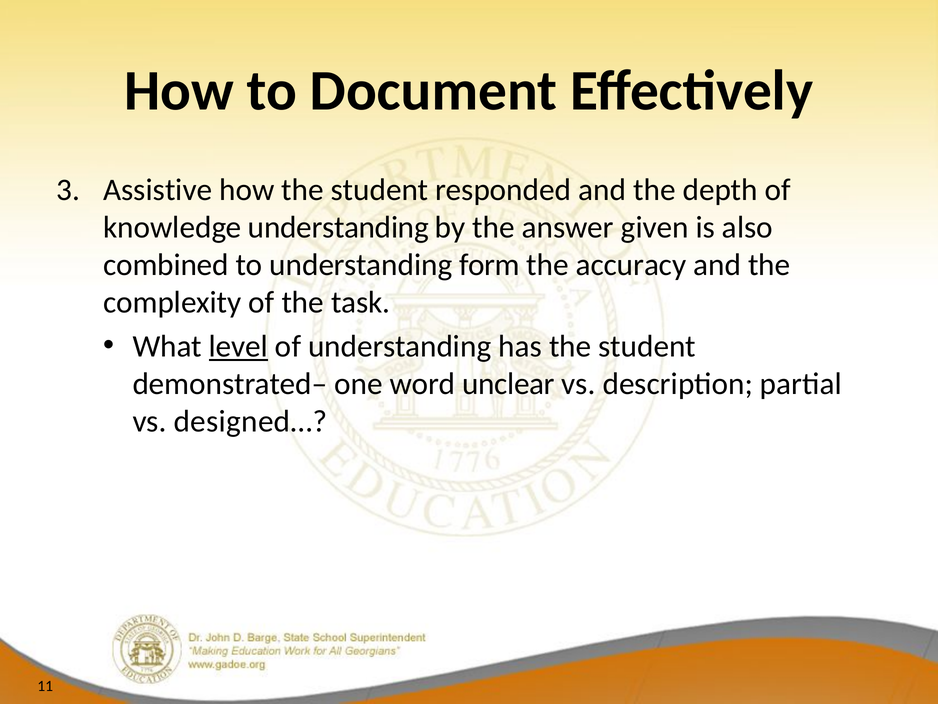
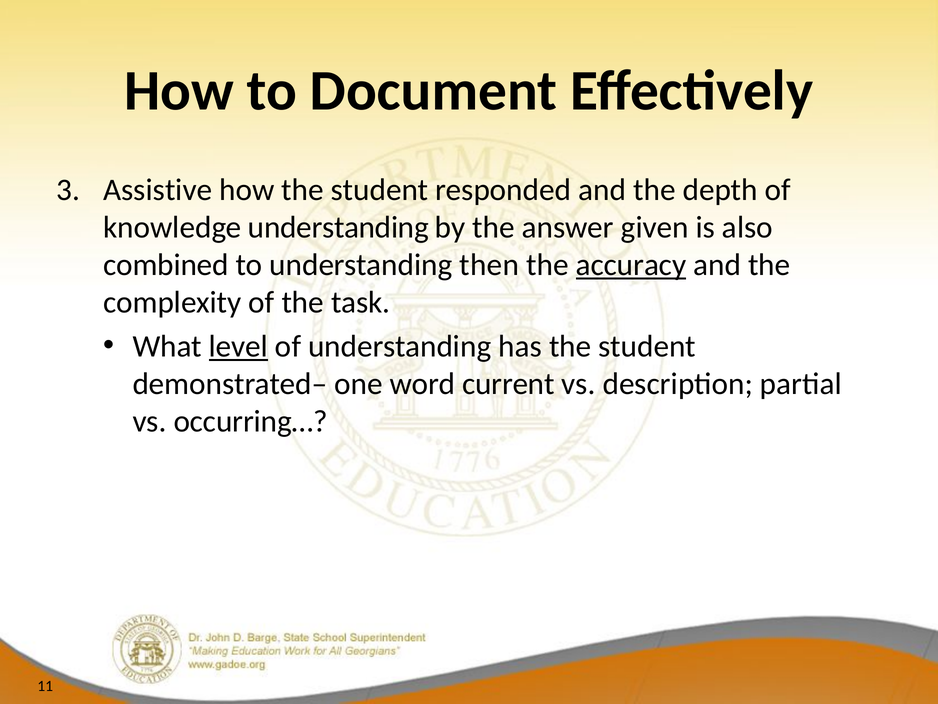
form: form -> then (489, 265)
accuracy underline: none -> present (631, 265)
unclear: unclear -> current (508, 384)
designed…: designed… -> occurring… (251, 421)
